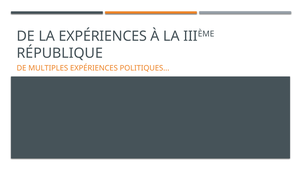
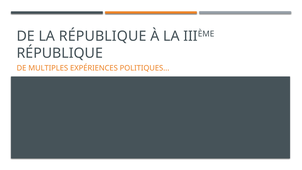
LA EXPÉRIENCES: EXPÉRIENCES -> RÉPUBLIQUE (103, 36)
